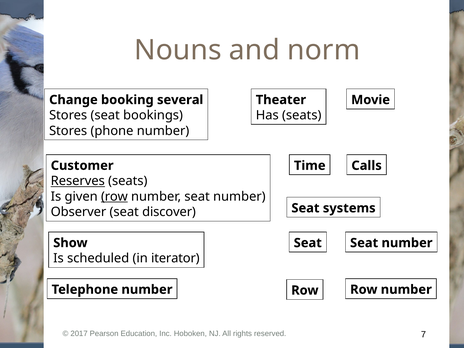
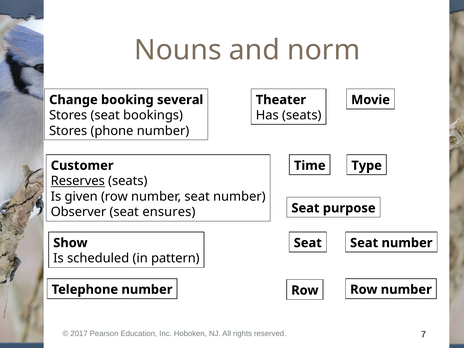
Calls: Calls -> Type (367, 166)
row underline: present -> none (114, 197)
systems: systems -> purpose (349, 208)
discover: discover -> ensures (169, 212)
iterator: iterator -> pattern (175, 258)
